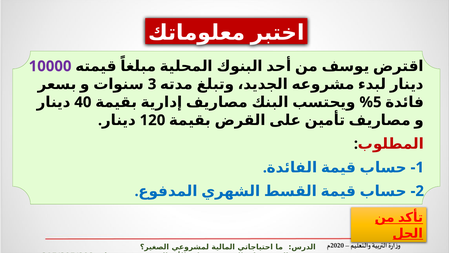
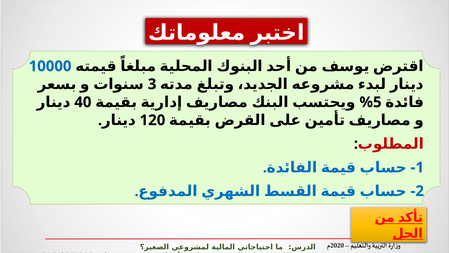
10000 colour: purple -> blue (50, 66)
